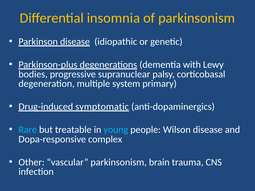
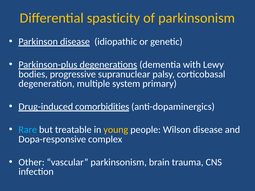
insomnia: insomnia -> spasticity (114, 18)
symptomatic: symptomatic -> comorbidities (102, 107)
young colour: light blue -> yellow (116, 130)
